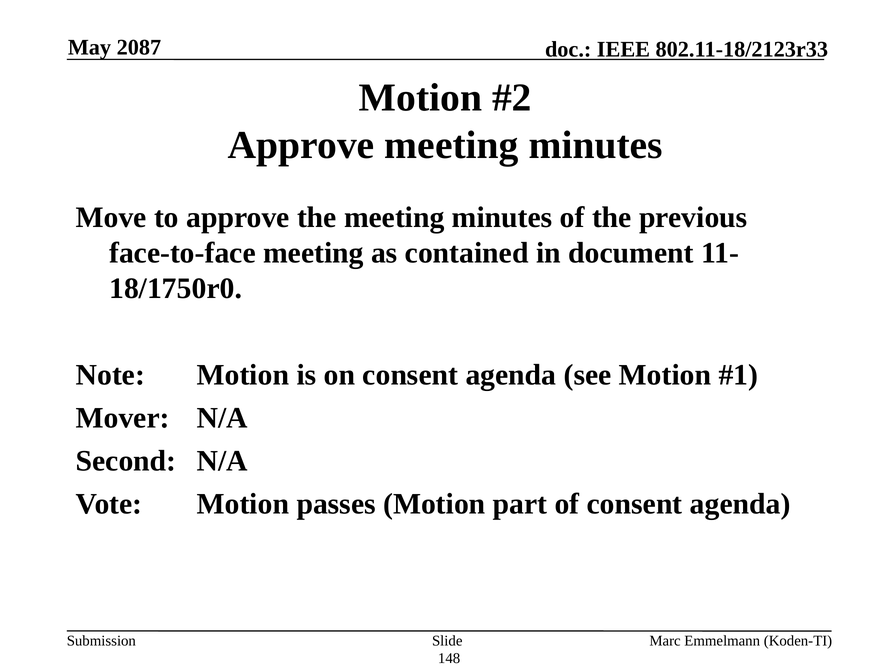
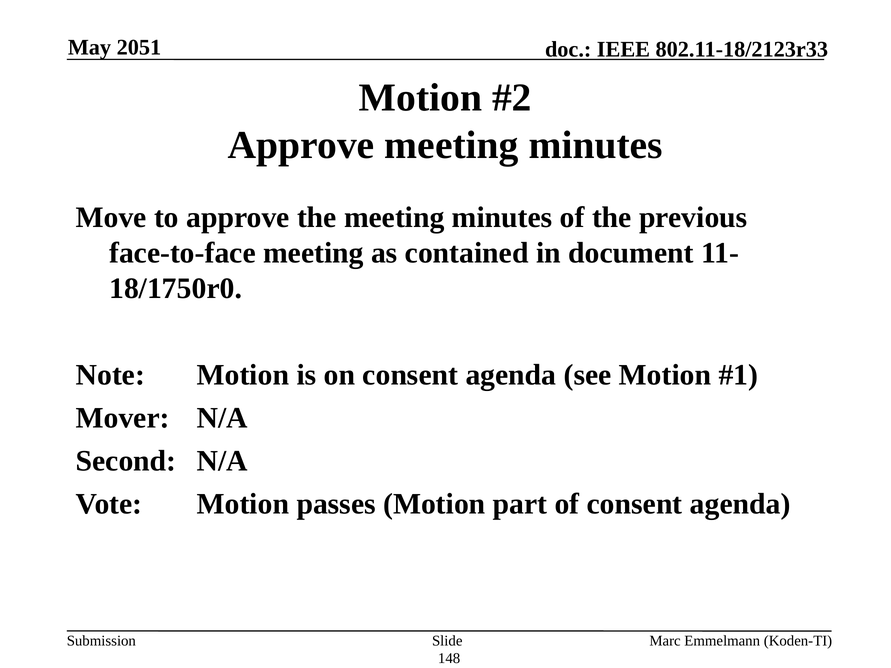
2087: 2087 -> 2051 (139, 47)
